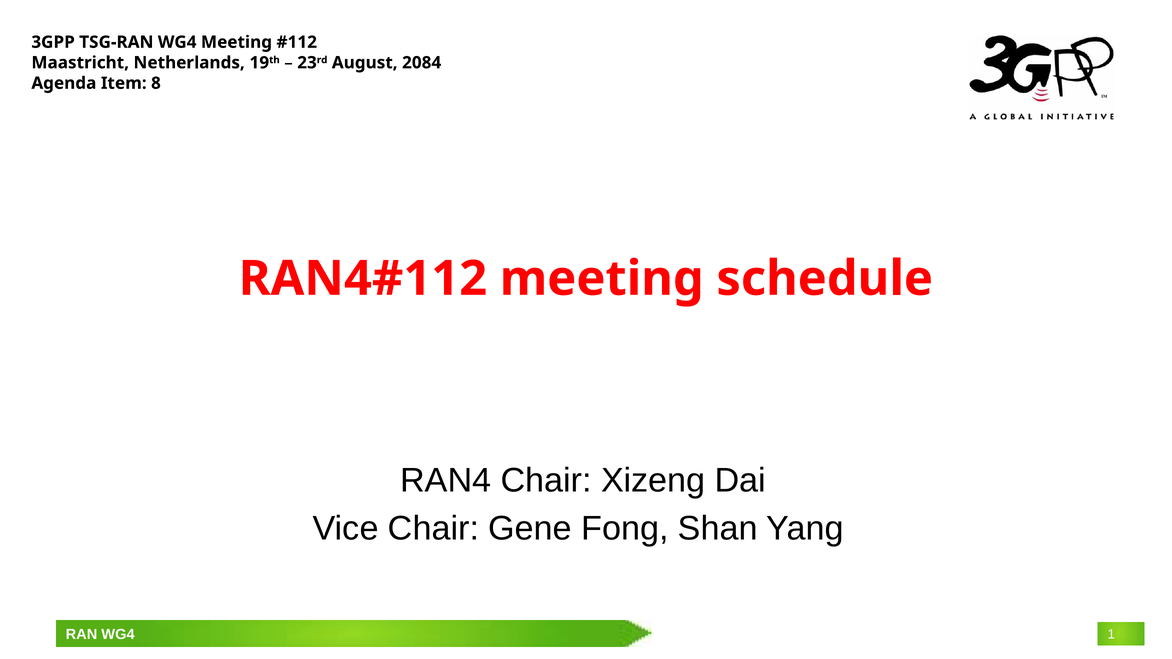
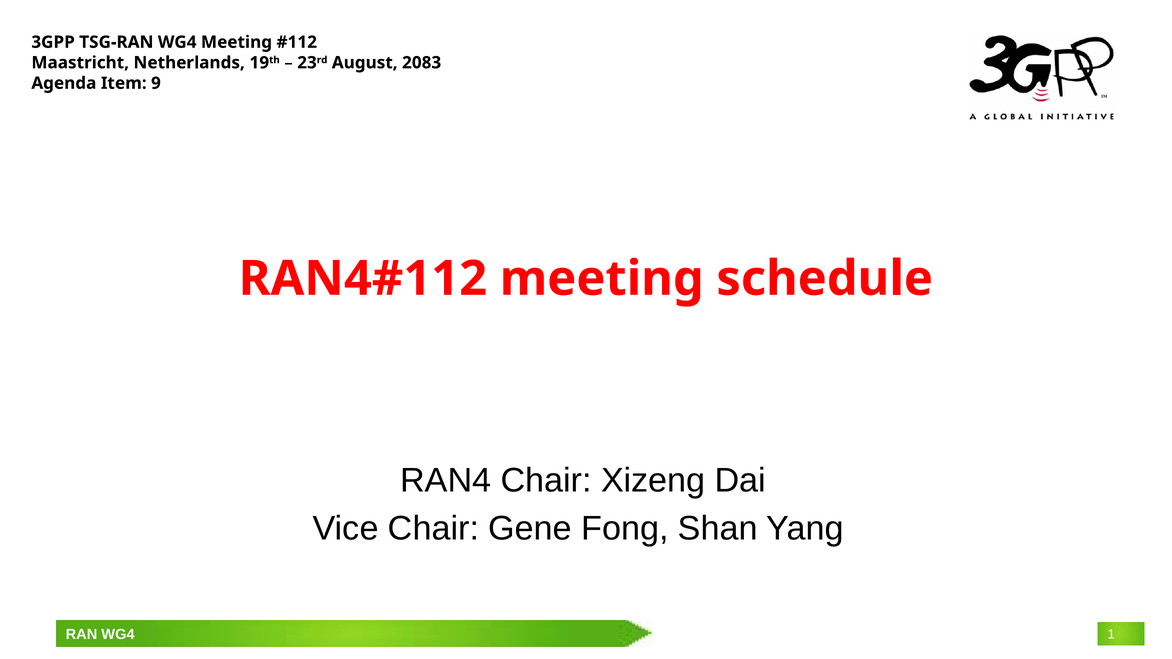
2084: 2084 -> 2083 (422, 63)
8: 8 -> 9 (156, 83)
